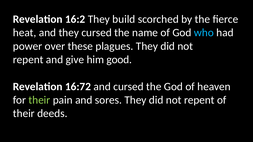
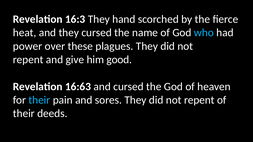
16:2: 16:2 -> 16:3 (75, 19)
build: build -> hand (124, 19)
16:72: 16:72 -> 16:63 (78, 87)
their colour: light green -> light blue (39, 100)
